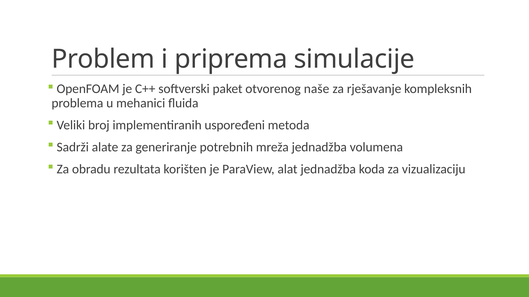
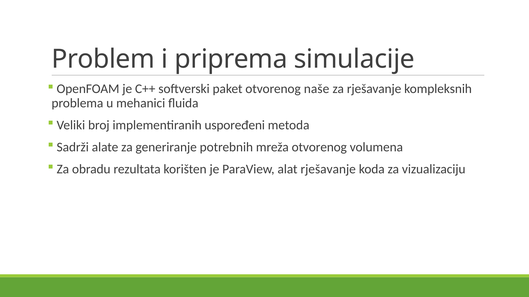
mreža jednadžba: jednadžba -> otvorenog (319, 147)
alat jednadžba: jednadžba -> rješavanje (328, 169)
